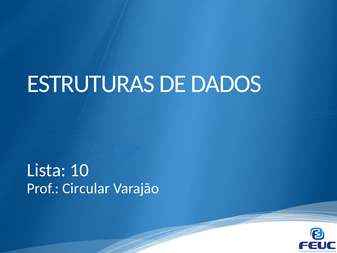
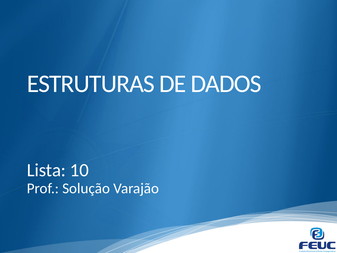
Circular: Circular -> Solução (86, 188)
